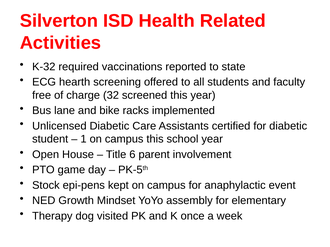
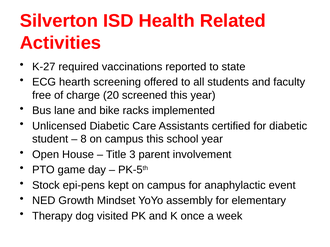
K-32: K-32 -> K-27 (44, 67)
32: 32 -> 20 (111, 95)
1: 1 -> 8 (84, 139)
6: 6 -> 3 (132, 155)
